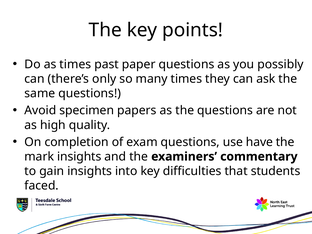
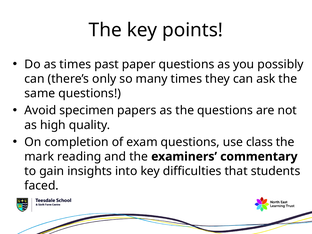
have: have -> class (259, 142)
mark insights: insights -> reading (79, 157)
